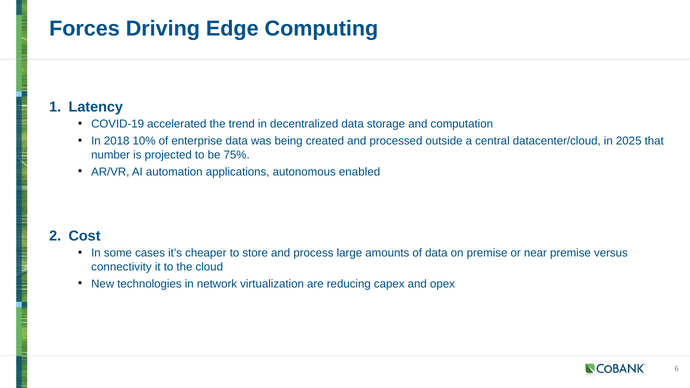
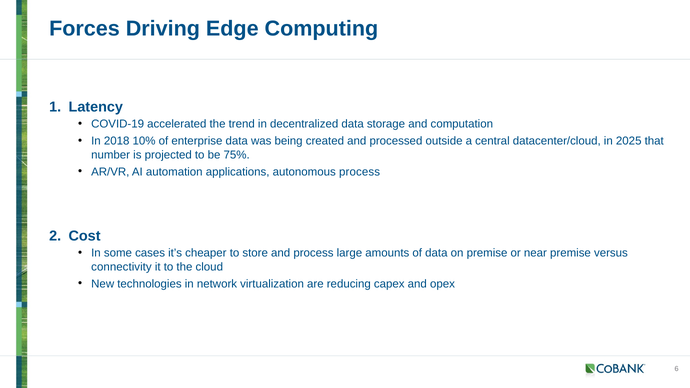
autonomous enabled: enabled -> process (360, 172)
